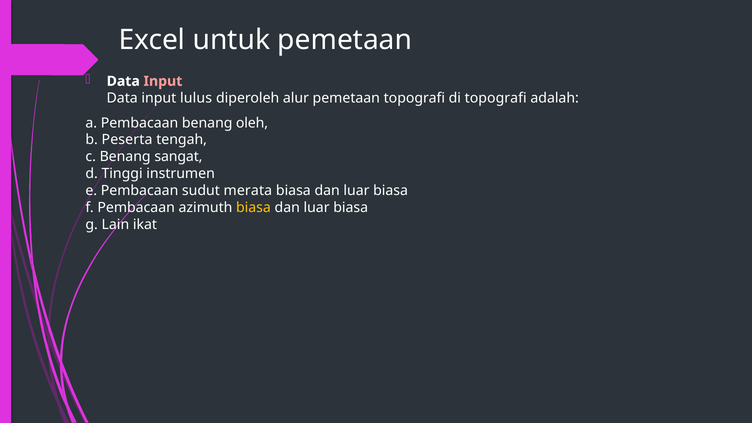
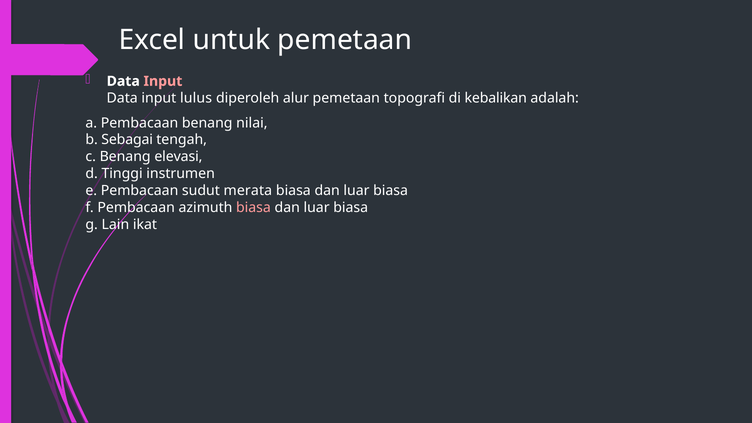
di topografi: topografi -> kebalikan (496, 98)
oleh: oleh -> nilai (252, 123)
Peserta: Peserta -> Sebagai (127, 140)
sangat: sangat -> elevasi (178, 157)
biasa colour: yellow -> pink (253, 207)
